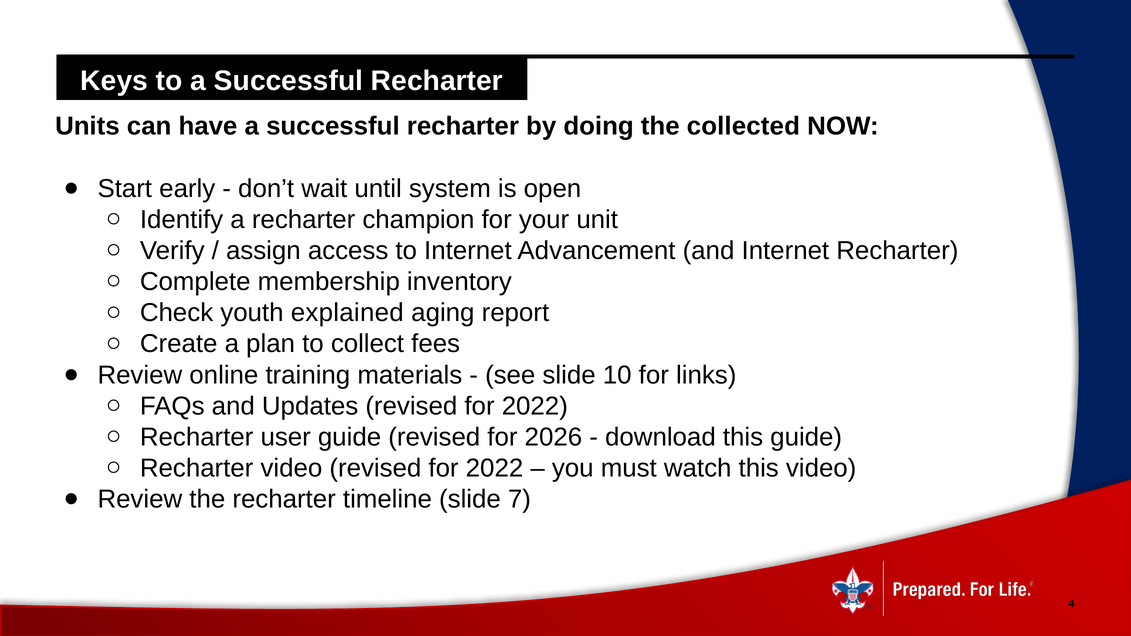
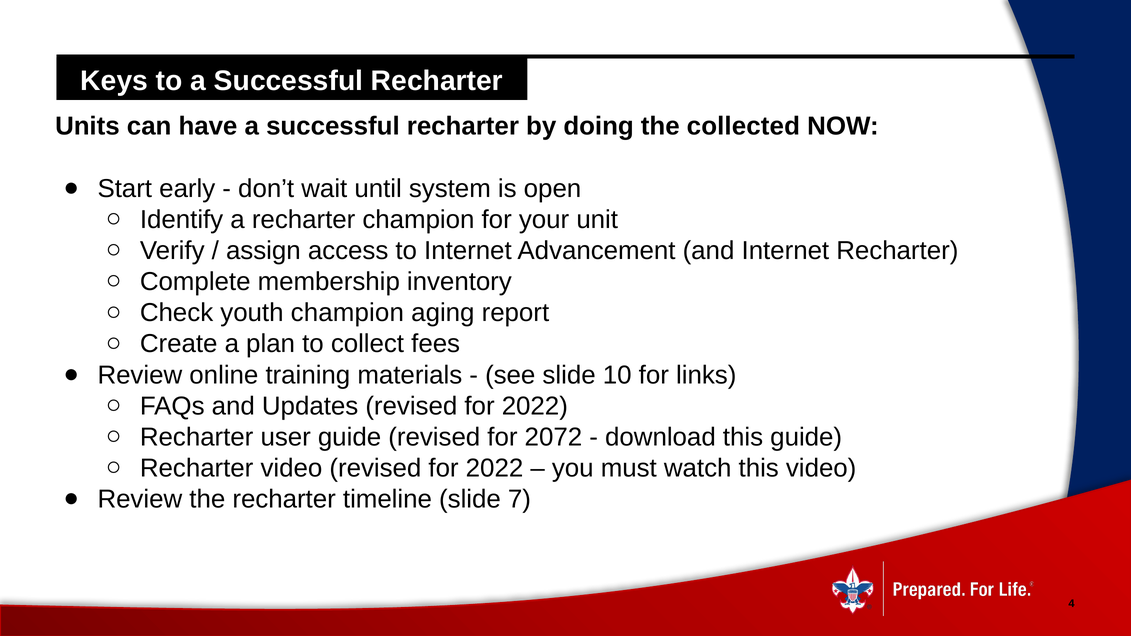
youth explained: explained -> champion (347, 313)
2026: 2026 -> 2072 (553, 437)
